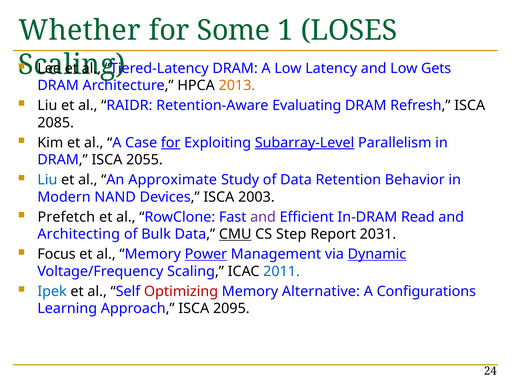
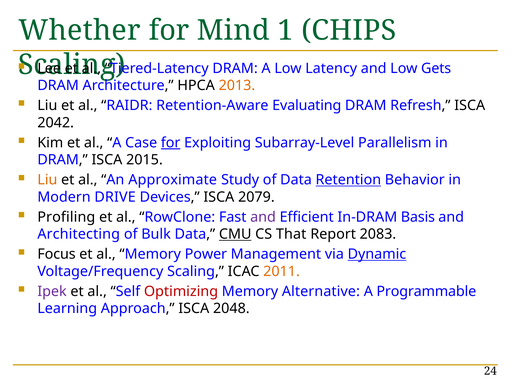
Some: Some -> Mind (233, 30)
LOSES: LOSES -> CHIPS (349, 30)
2085: 2085 -> 2042 (56, 123)
Subarray-Level underline: present -> none (305, 143)
2055: 2055 -> 2015 (144, 160)
Liu colour: blue -> orange (47, 180)
Retention underline: none -> present (348, 180)
NAND: NAND -> DRIVE (115, 197)
2003: 2003 -> 2079 (256, 197)
Prefetch: Prefetch -> Profiling (66, 217)
Read: Read -> Basis (418, 217)
Step: Step -> That (291, 234)
2031: 2031 -> 2083 (378, 234)
Power underline: present -> none (206, 254)
2011 colour: blue -> orange (282, 272)
Ipek colour: blue -> purple (52, 292)
Configurations: Configurations -> Programmable (426, 292)
2095: 2095 -> 2048 (231, 309)
